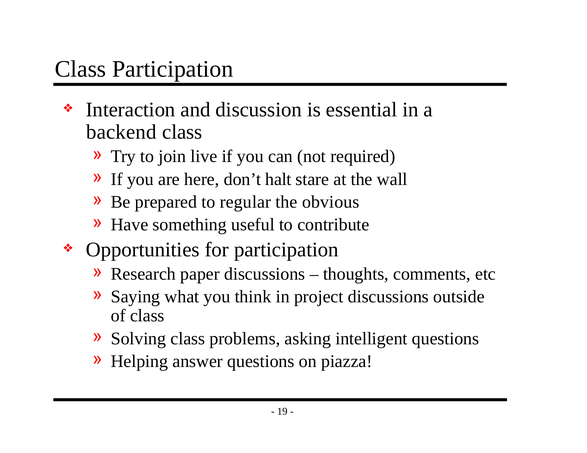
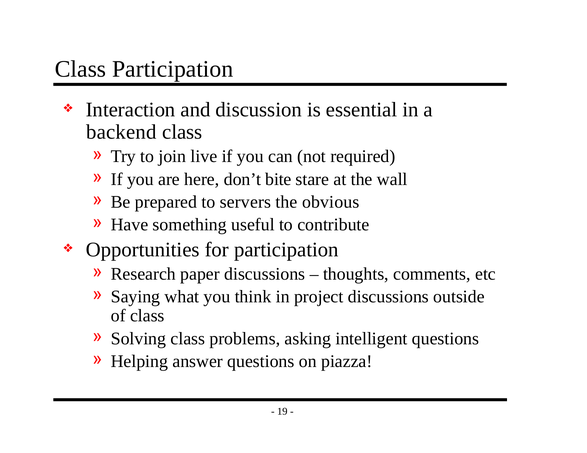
halt: halt -> bite (278, 179)
regular: regular -> servers (245, 202)
